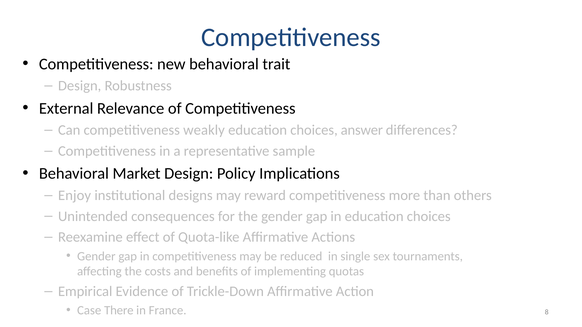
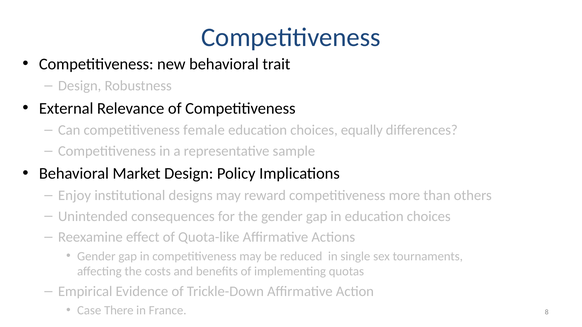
weakly: weakly -> female (204, 130)
answer: answer -> equally (362, 130)
